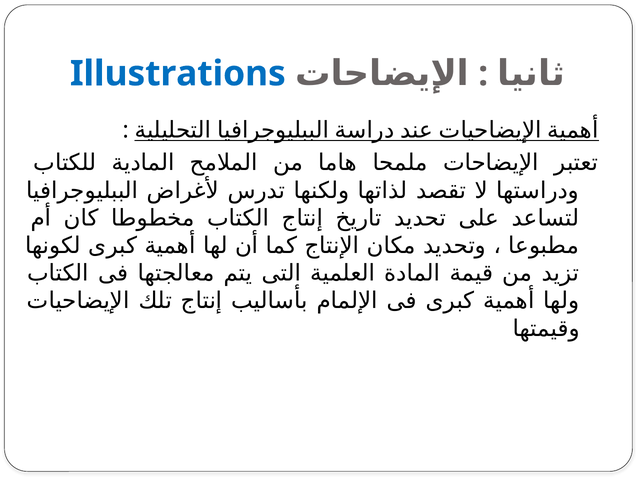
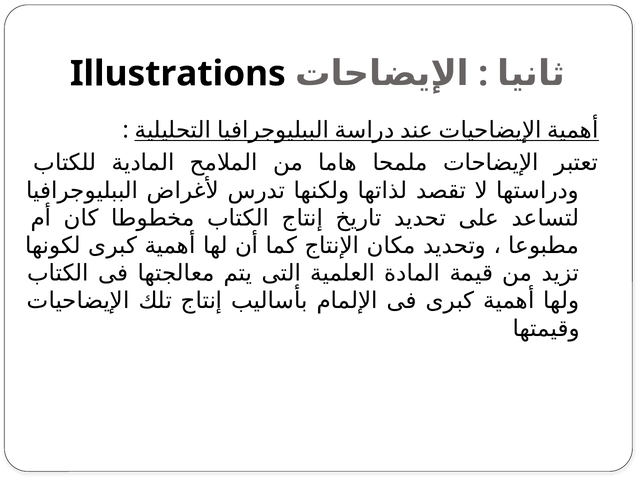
Illustrations colour: blue -> black (178, 74)
